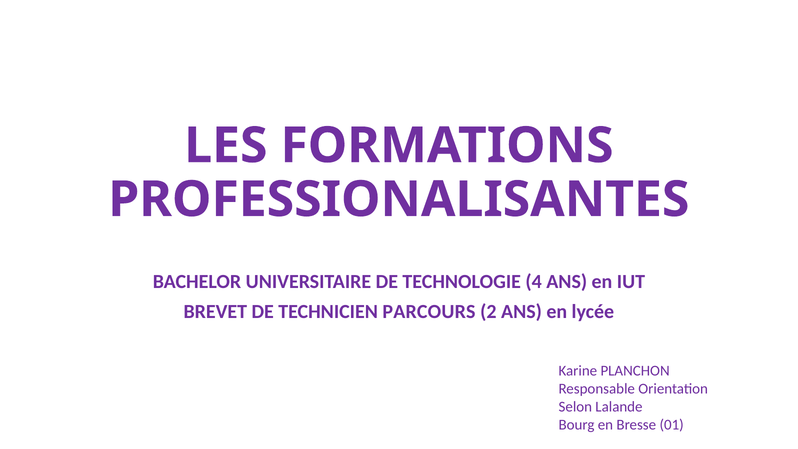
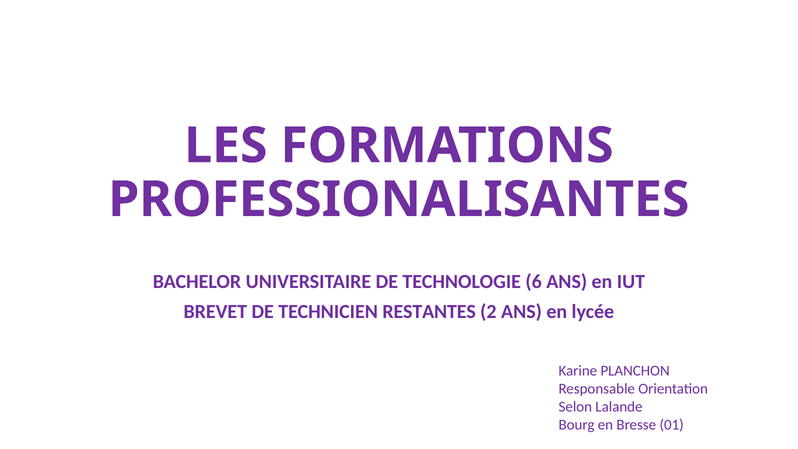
4: 4 -> 6 (534, 282)
PARCOURS: PARCOURS -> RESTANTES (429, 312)
